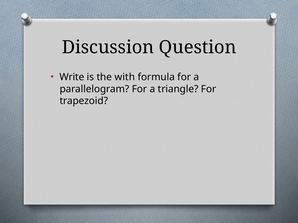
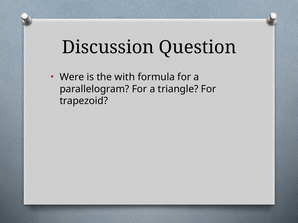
Write: Write -> Were (72, 77)
